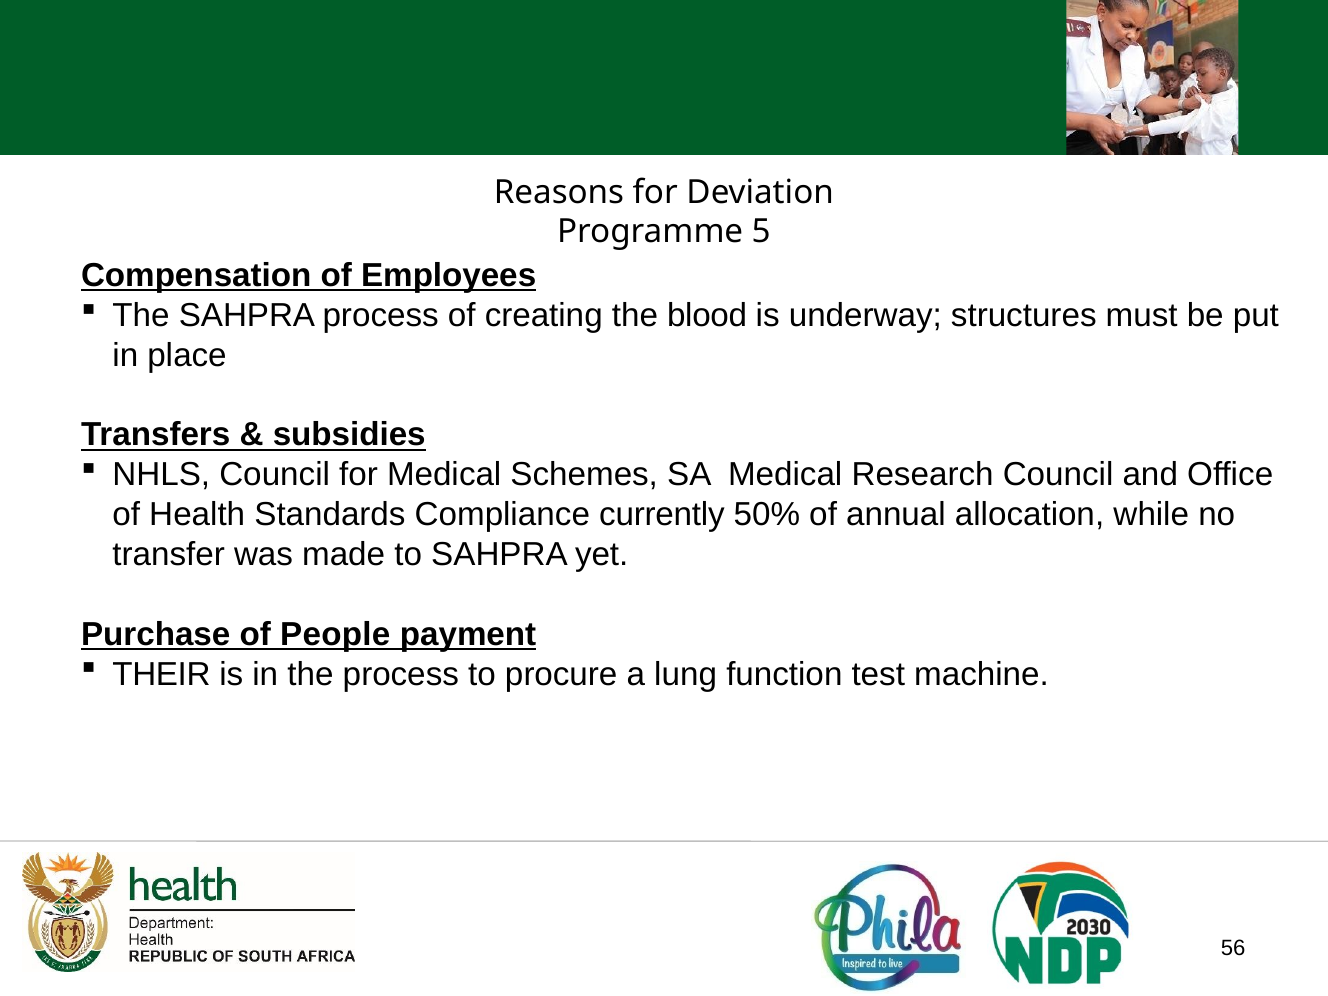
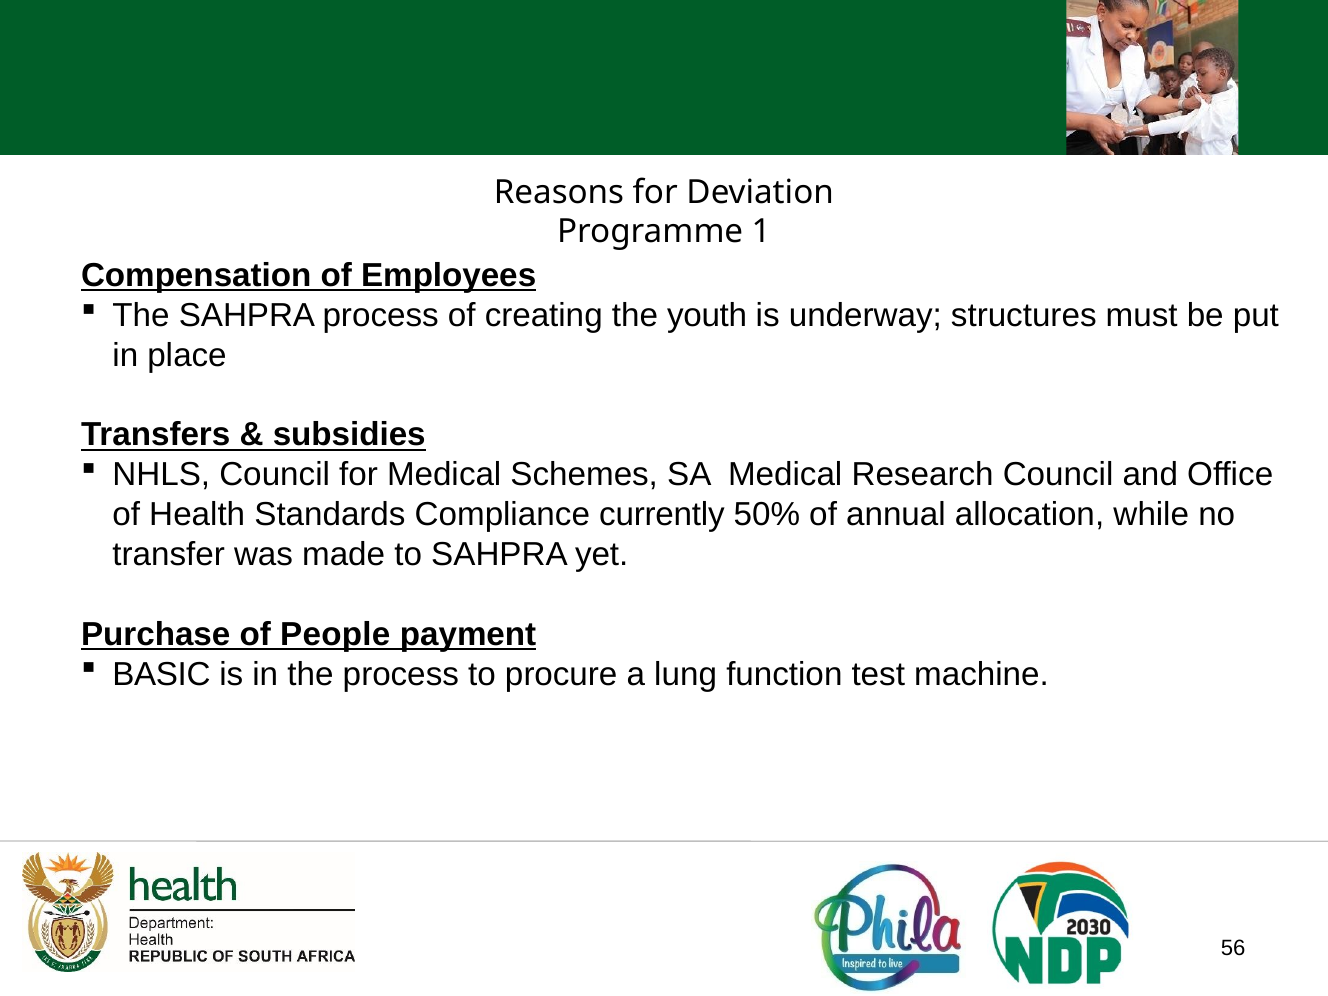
5: 5 -> 1 (761, 232)
blood: blood -> youth (707, 316)
THEIR: THEIR -> BASIC (161, 674)
